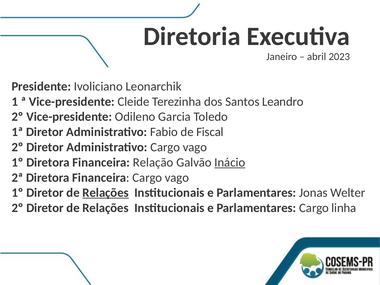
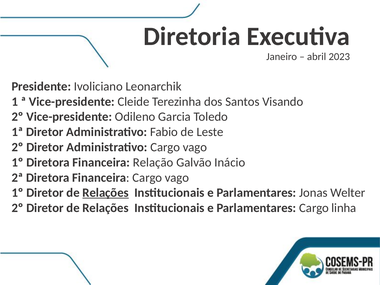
Leandro: Leandro -> Visando (283, 102)
Fiscal: Fiscal -> Leste (210, 132)
Inácio underline: present -> none (230, 162)
